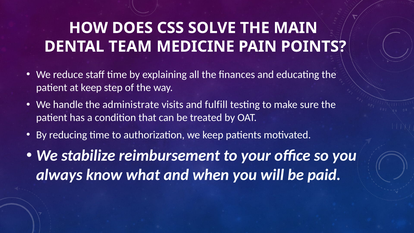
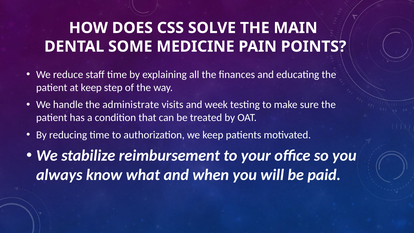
TEAM: TEAM -> SOME (130, 46)
fulfill: fulfill -> week (216, 105)
